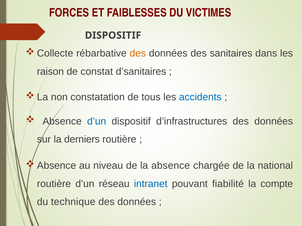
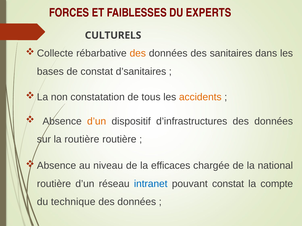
VICTIMES: VICTIMES -> EXPERTS (209, 13)
DISPOSITIF: DISPOSITIF -> CULTURELS (113, 35)
raison: raison -> bases (50, 72)
accidents colour: blue -> orange (200, 97)
d’un colour: blue -> orange (97, 121)
la derniers: derniers -> routière (82, 140)
la absence: absence -> efficaces (171, 166)
pouvant fiabilité: fiabilité -> constat (228, 184)
